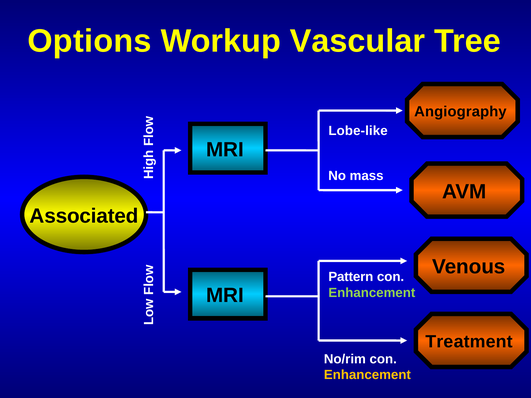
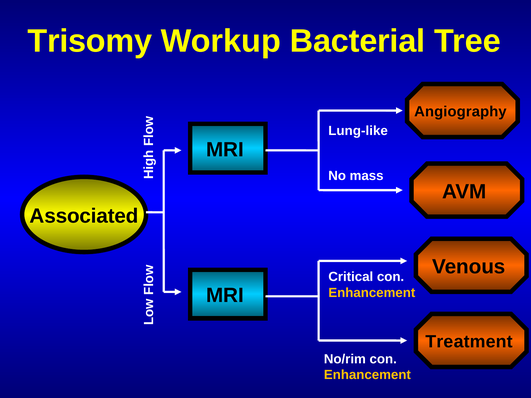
Options: Options -> Trisomy (90, 41)
Vascular: Vascular -> Bacterial (358, 41)
Lobe-like: Lobe-like -> Lung-like (358, 131)
Pattern: Pattern -> Critical (351, 277)
Enhancement colour: light green -> yellow (372, 293)
